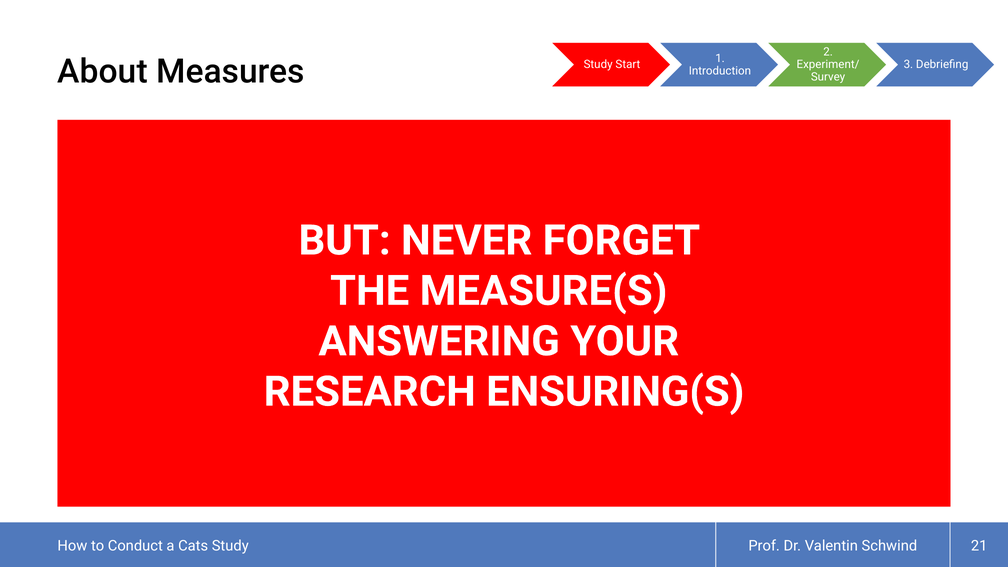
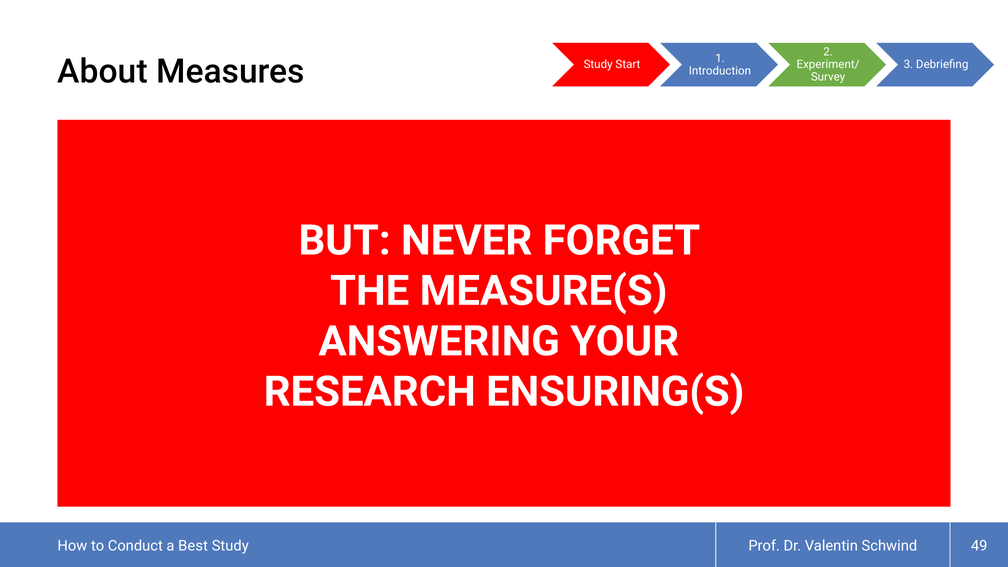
Cats: Cats -> Best (193, 546)
21: 21 -> 49 (979, 546)
